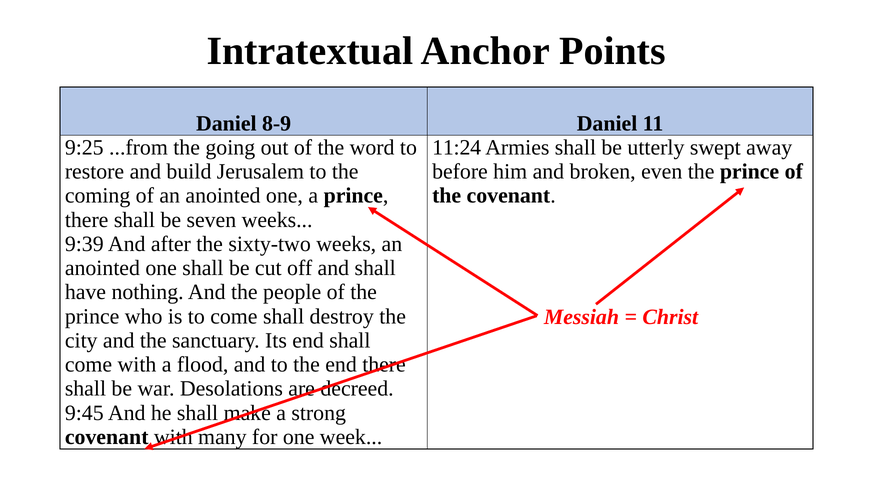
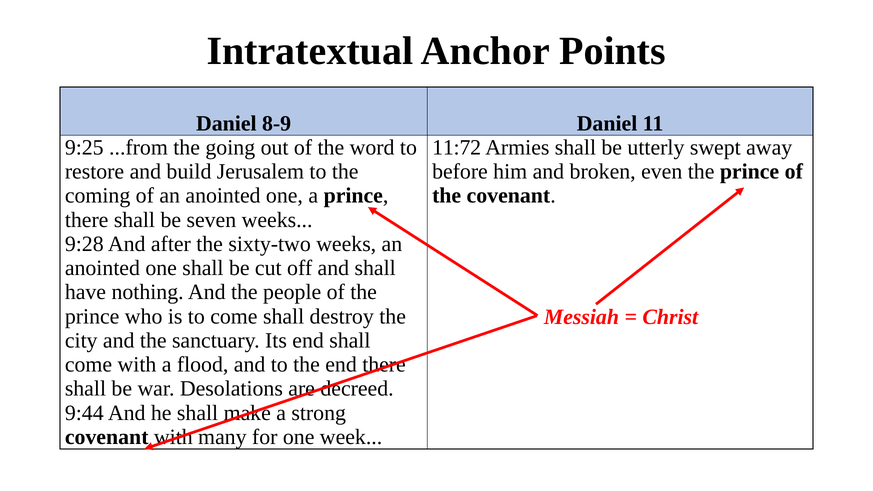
11:24: 11:24 -> 11:72 (457, 147)
9:39: 9:39 -> 9:28 (84, 244)
9:45: 9:45 -> 9:44 (84, 413)
